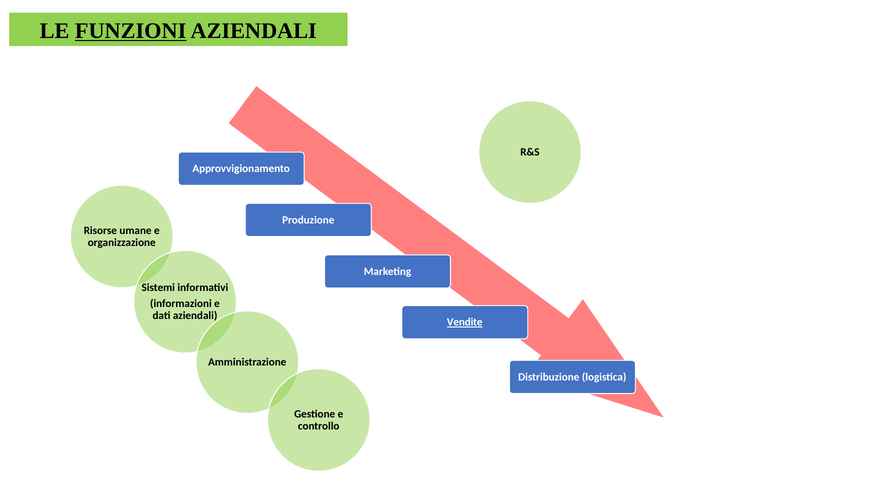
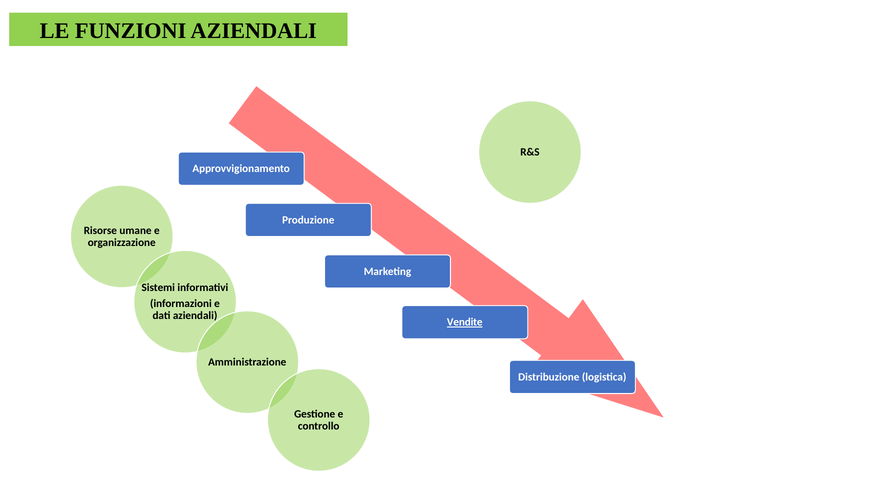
FUNZIONI underline: present -> none (131, 31)
